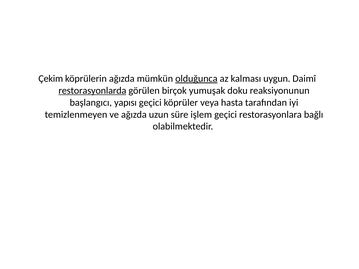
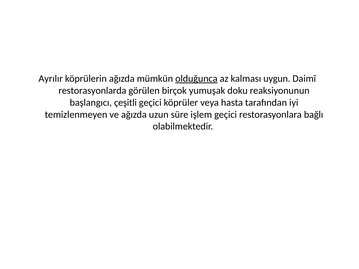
Çekim: Çekim -> Ayrılır (51, 79)
restorasyonlarda underline: present -> none (92, 91)
yapısı: yapısı -> çeşitli (125, 103)
